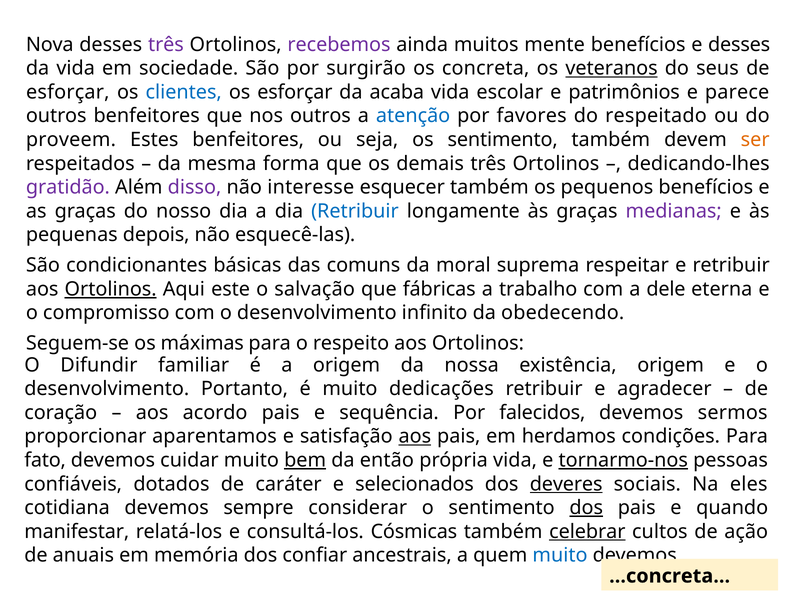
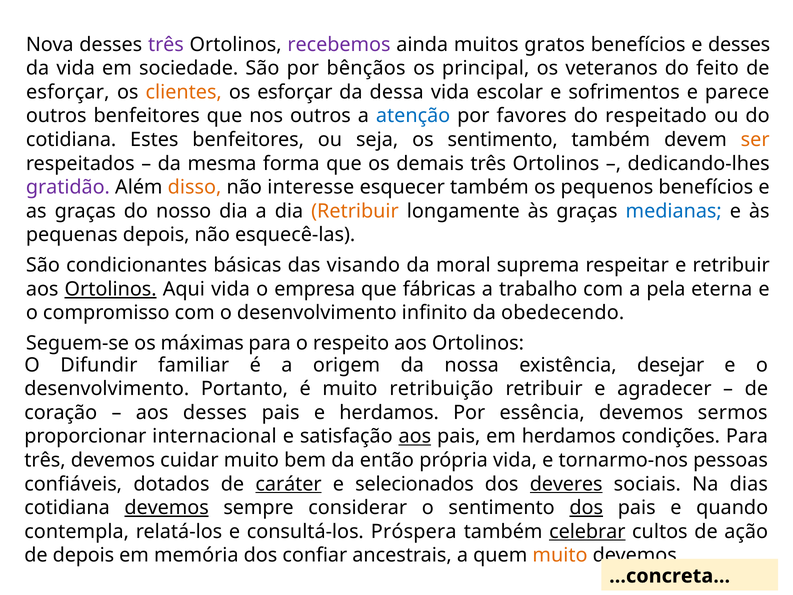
mente: mente -> gratos (555, 45)
surgirão: surgirão -> bênçãos (366, 68)
concreta: concreta -> principal (486, 68)
veteranos underline: present -> none (612, 68)
seus: seus -> feito (717, 68)
clientes colour: blue -> orange (184, 92)
acaba: acaba -> dessa (397, 92)
patrimônios: patrimônios -> sofrimentos (624, 92)
proveem: proveem -> cotidiana (71, 140)
disso colour: purple -> orange (195, 187)
Retribuir colour: blue -> orange (355, 211)
medianas colour: purple -> blue (674, 211)
comuns: comuns -> visando (363, 265)
Aqui este: este -> vida (231, 289)
salvação: salvação -> empresa (315, 289)
dele: dele -> pela (666, 289)
existência origem: origem -> desejar (671, 365)
dedicações: dedicações -> retribuição (441, 389)
aos acordo: acordo -> desses (215, 412)
e sequência: sequência -> herdamos (389, 412)
falecidos: falecidos -> essência (542, 412)
aparentamos: aparentamos -> internacional (214, 436)
fato: fato -> três (45, 460)
bem underline: present -> none (305, 460)
tornarmo-nos underline: present -> none (623, 460)
caráter underline: none -> present (289, 484)
eles: eles -> dias (749, 484)
devemos underline: none -> present (167, 508)
manifestar: manifestar -> contempla (77, 531)
Cósmicas: Cósmicas -> Próspera (414, 531)
de anuais: anuais -> depois (83, 555)
muito colour: blue -> orange (560, 555)
